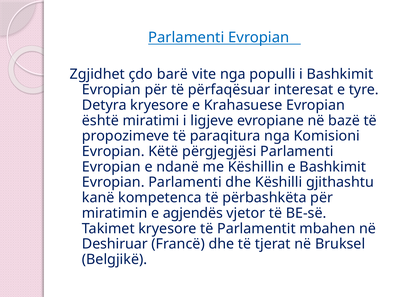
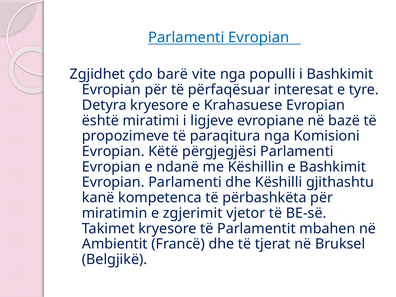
agjendës: agjendës -> zgjerimit (193, 213)
Deshiruar: Deshiruar -> Ambientit (115, 244)
